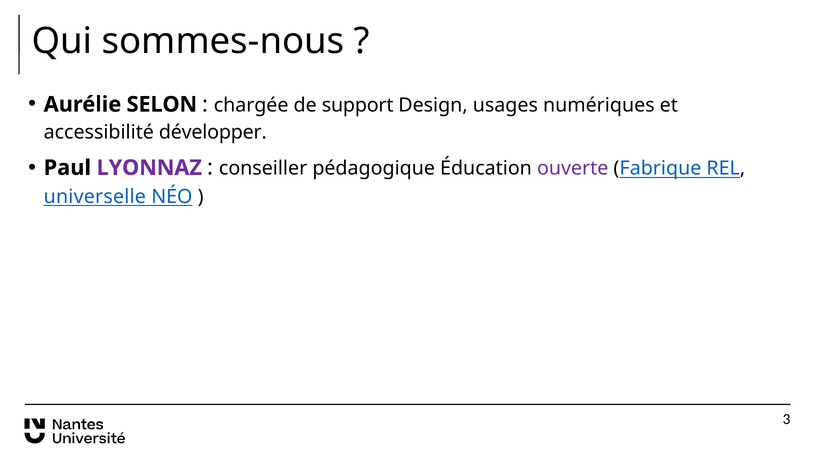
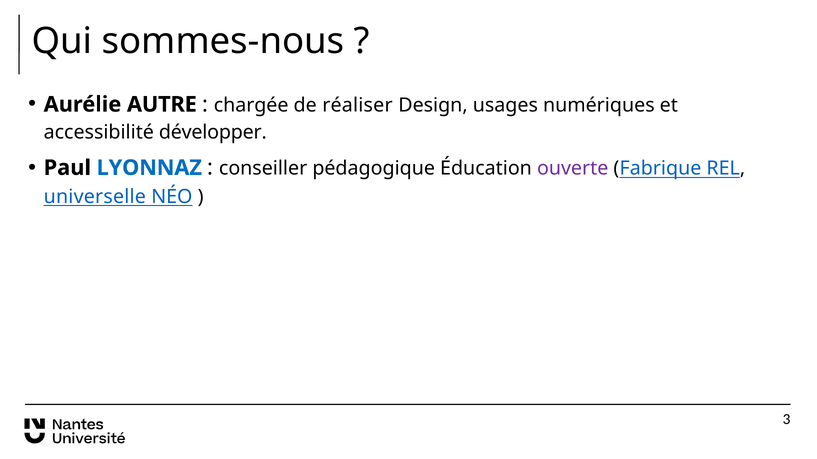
SELON: SELON -> AUTRE (162, 105)
support: support -> réaliser (357, 105)
LYONNAZ colour: purple -> blue (149, 168)
